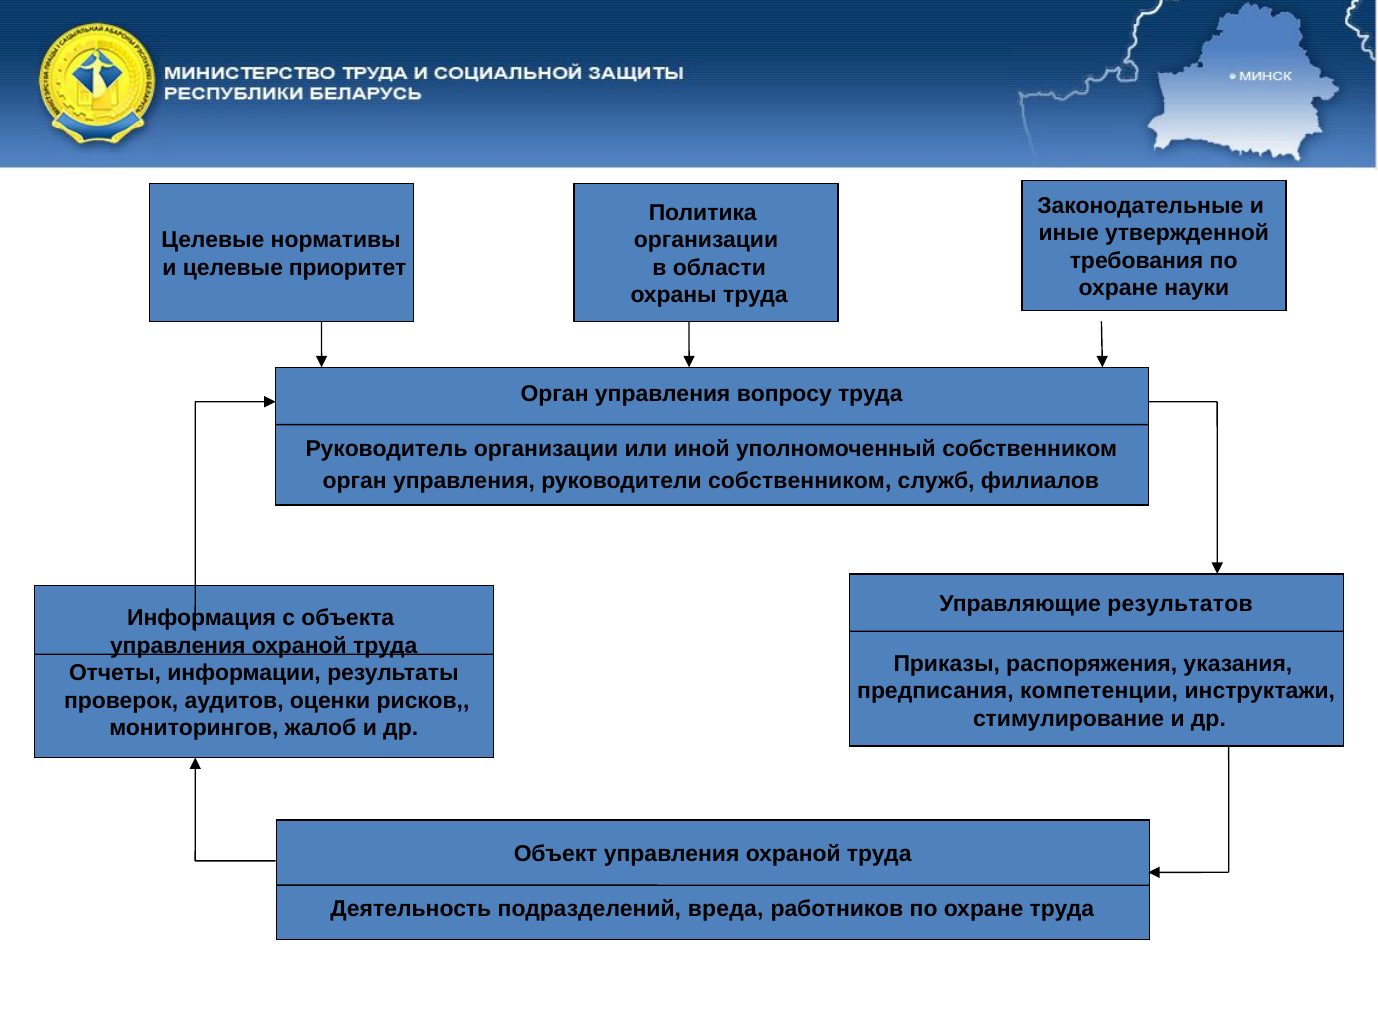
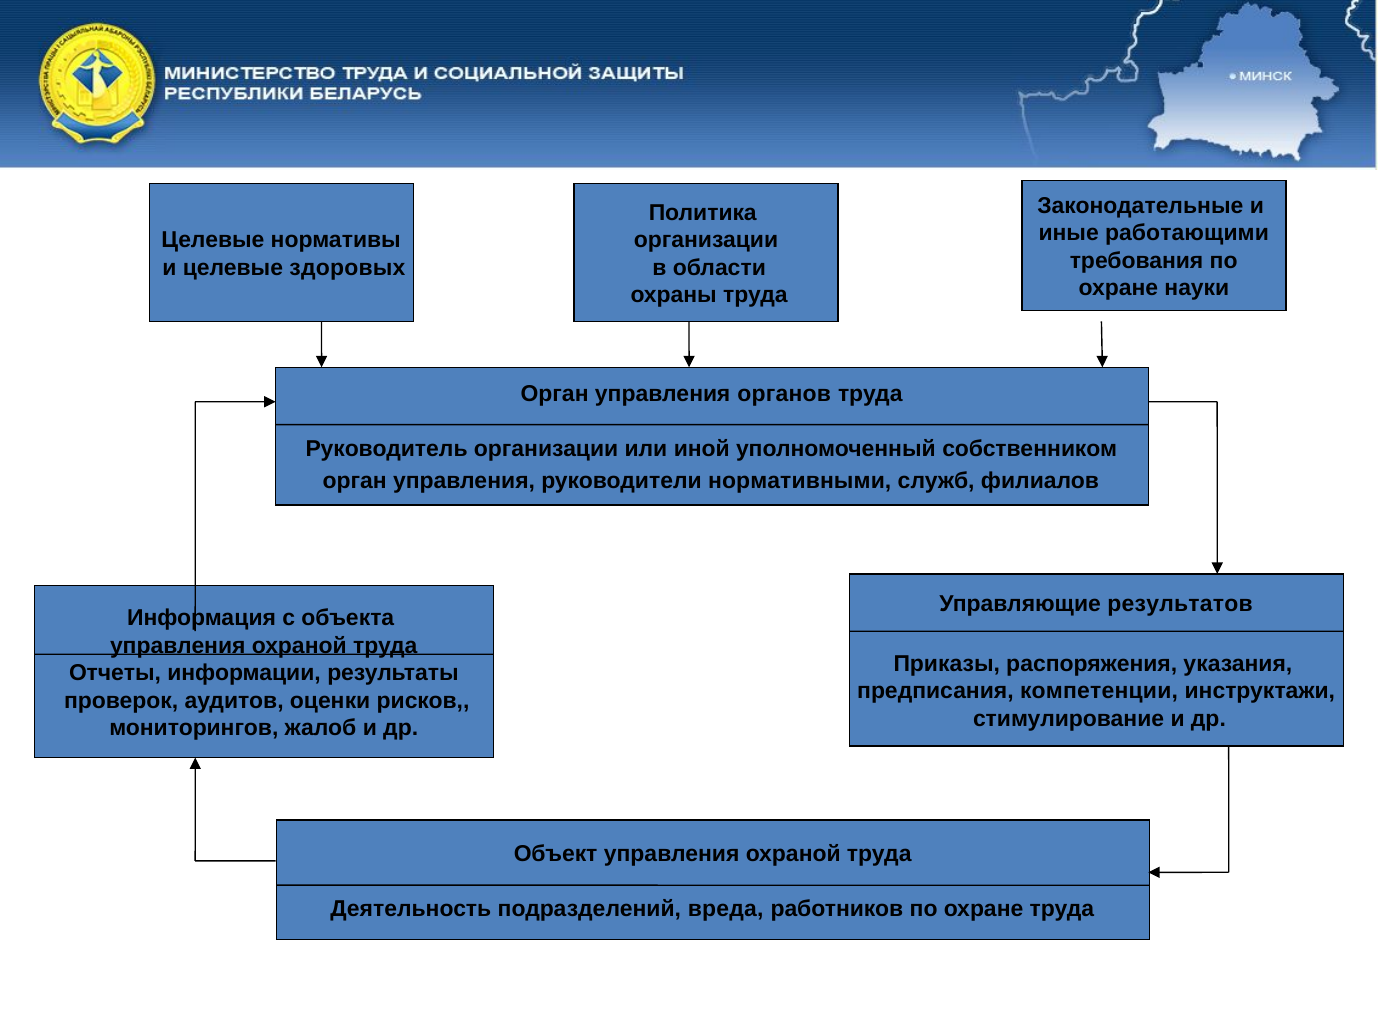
утвержденной: утвержденной -> работающими (1187, 233)
приоритет: приоритет -> здоровых (347, 268)
вопросу: вопросу -> органов (784, 394)
руководители собственником: собственником -> нормативными (800, 481)
